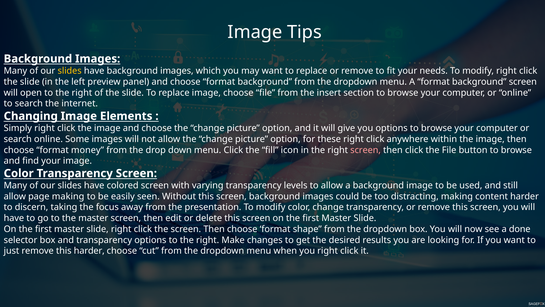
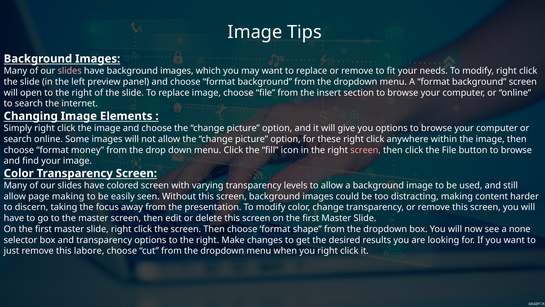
slides colour: yellow -> pink (70, 71)
done: done -> none (520, 229)
this harder: harder -> labore (89, 251)
